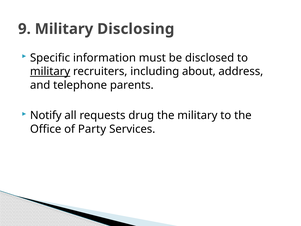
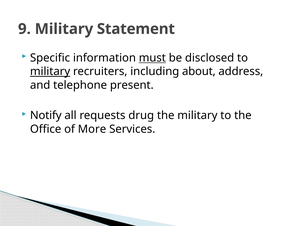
Disclosing: Disclosing -> Statement (136, 29)
must underline: none -> present (152, 58)
parents: parents -> present (132, 85)
Party: Party -> More (92, 129)
